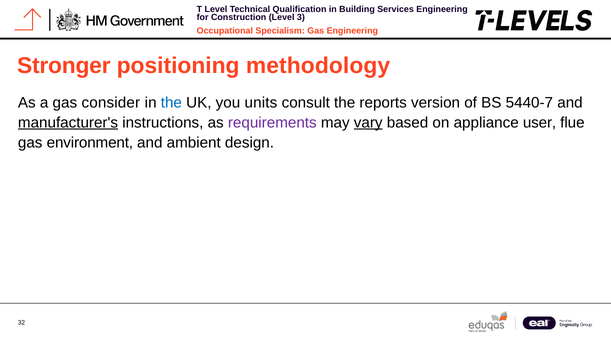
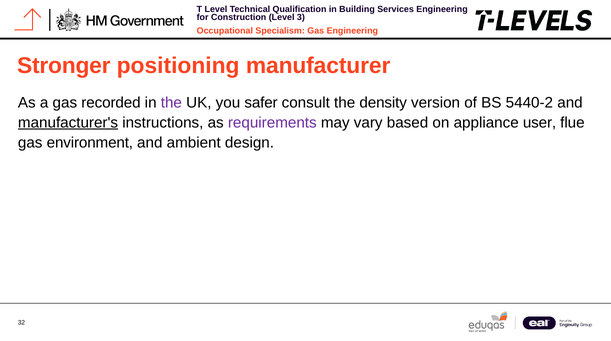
methodology: methodology -> manufacturer (318, 66)
consider: consider -> recorded (111, 103)
the colour: blue -> purple (171, 103)
units: units -> safer (261, 103)
reports: reports -> density (383, 103)
5440-7: 5440-7 -> 5440-2 (529, 103)
vary underline: present -> none (368, 123)
